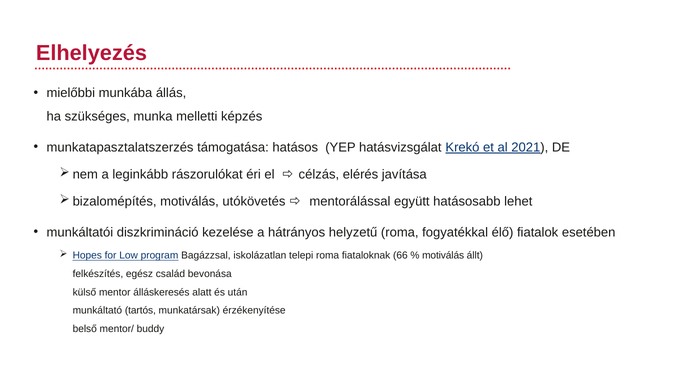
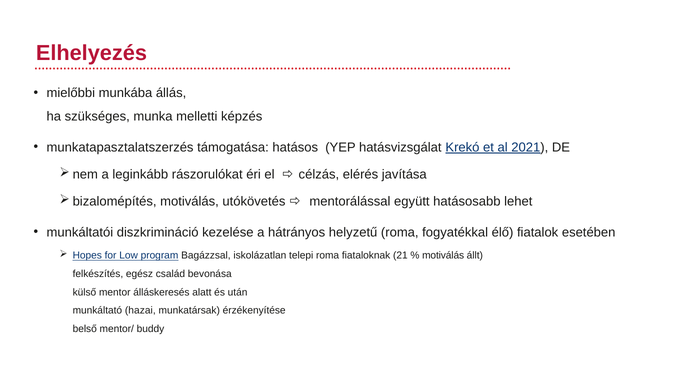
66: 66 -> 21 (400, 256)
tartós: tartós -> hazai (140, 310)
